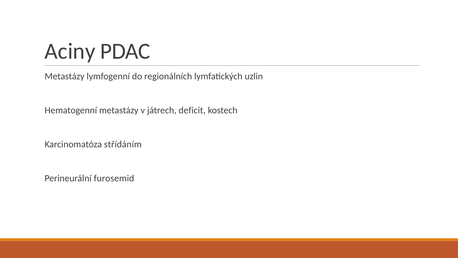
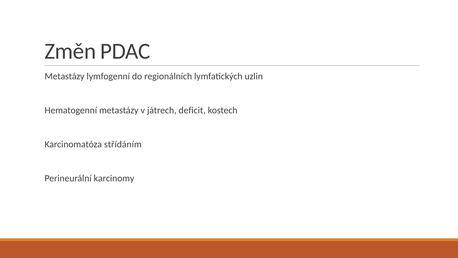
Aciny: Aciny -> Změn (70, 51)
furosemid: furosemid -> karcinomy (114, 178)
